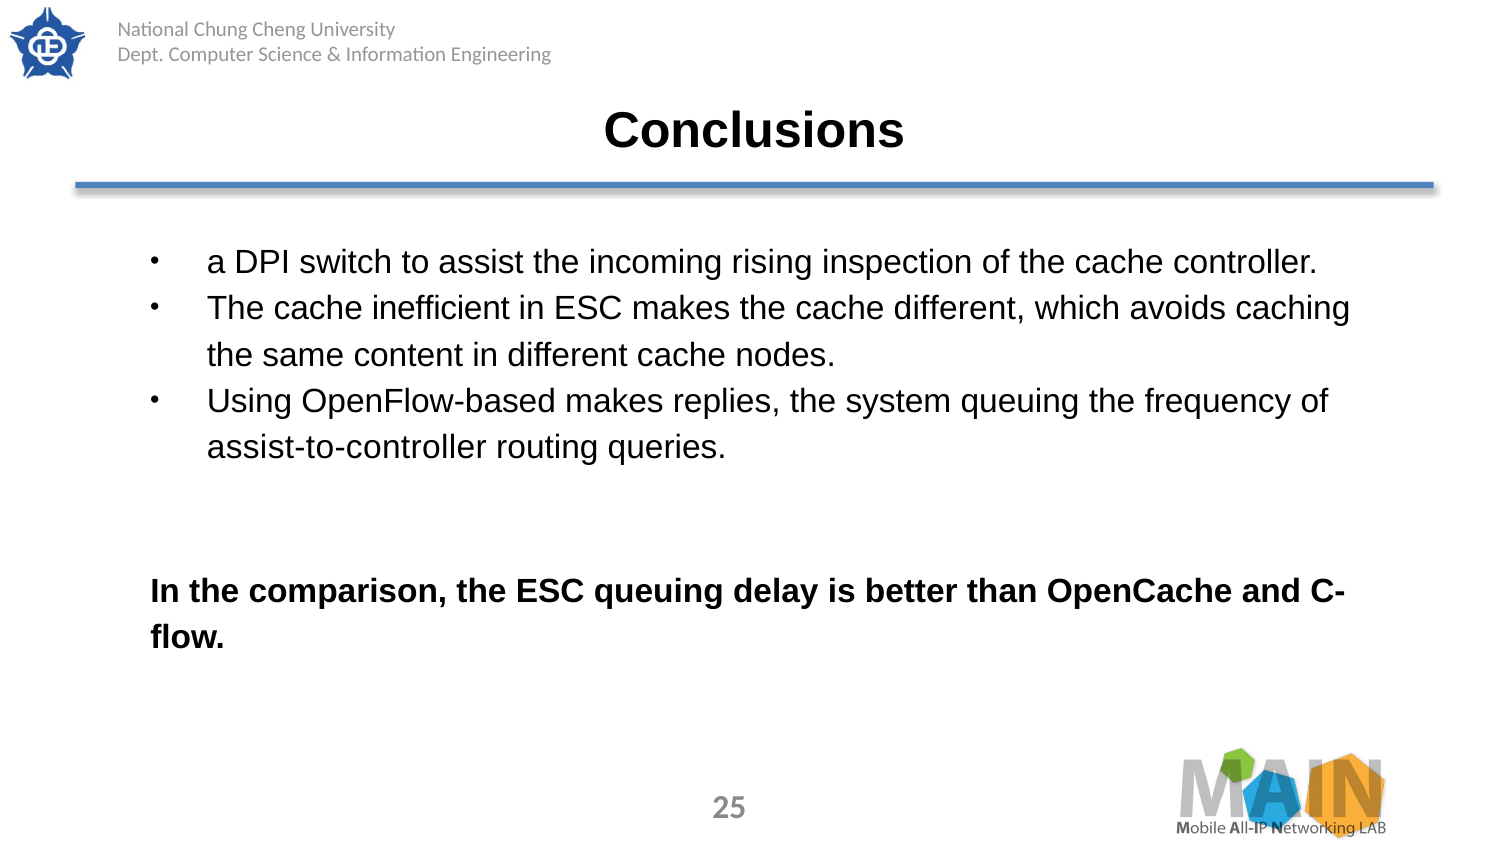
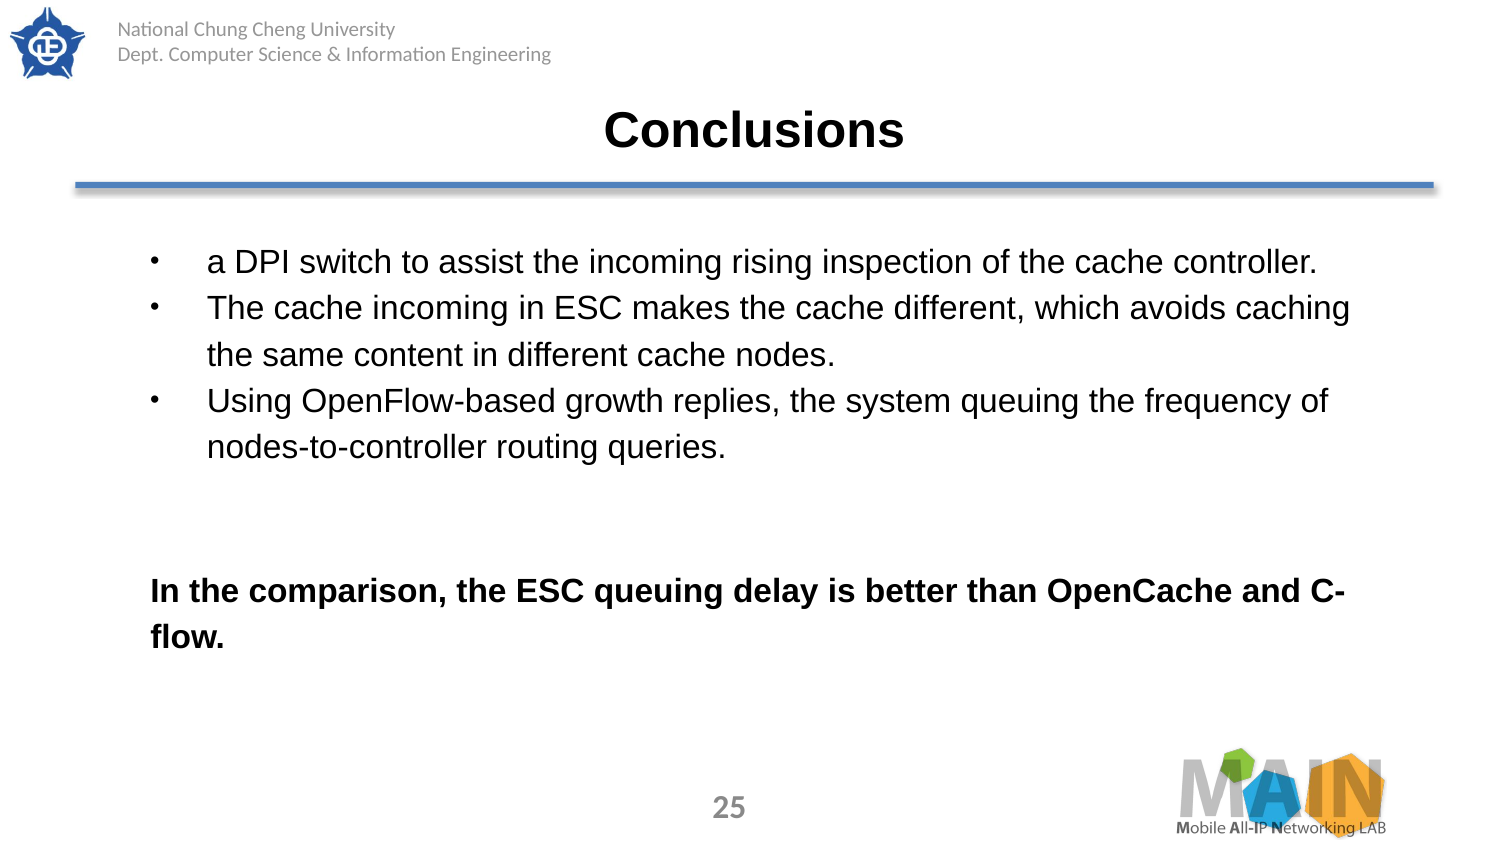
cache inefficient: inefficient -> incoming (440, 309)
OpenFlow-based makes: makes -> growth (615, 401)
assist-to-controller: assist-to-controller -> nodes-to-controller (347, 447)
